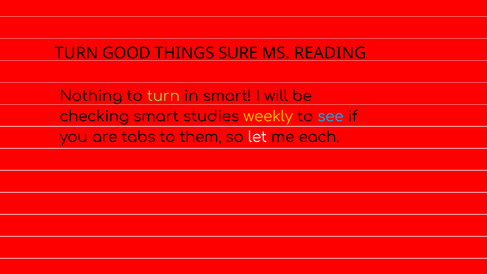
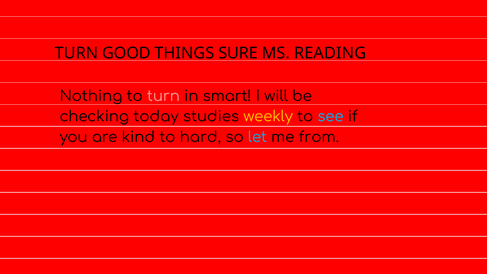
turn colour: light green -> pink (163, 96)
checking smart: smart -> today (156, 117)
tabs: tabs -> kind (138, 137)
them: them -> hard (200, 137)
let colour: white -> light blue (257, 137)
each: each -> from (319, 137)
